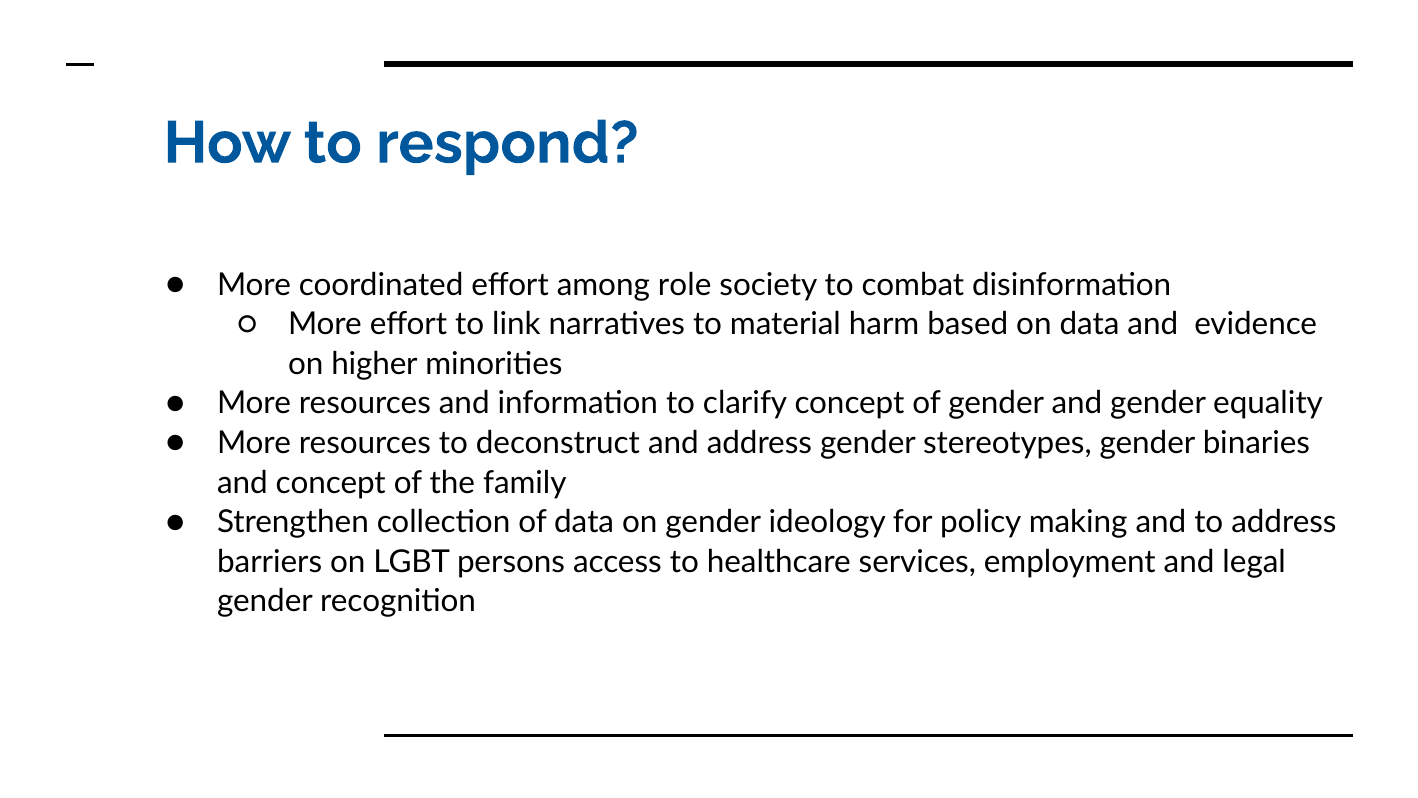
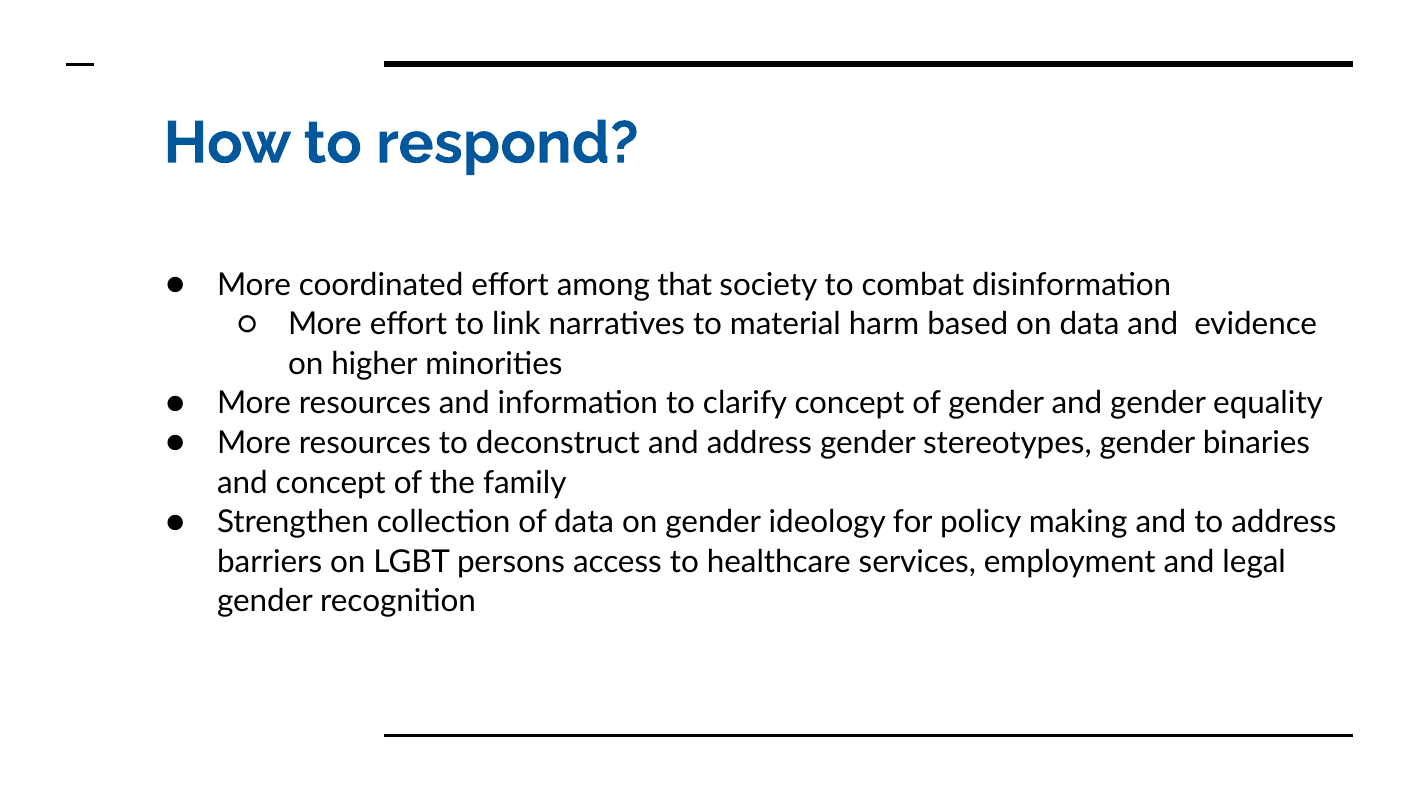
role: role -> that (685, 285)
